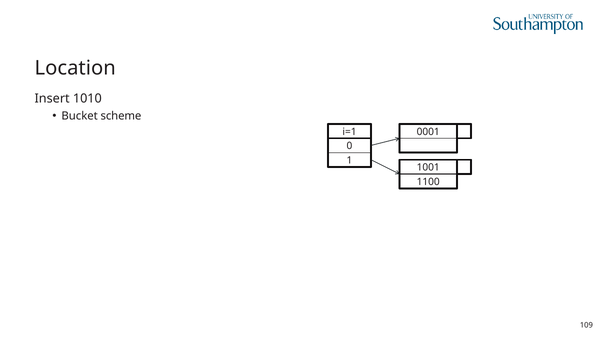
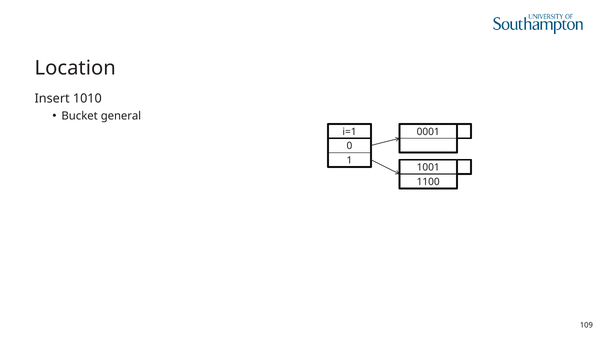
scheme: scheme -> general (121, 116)
